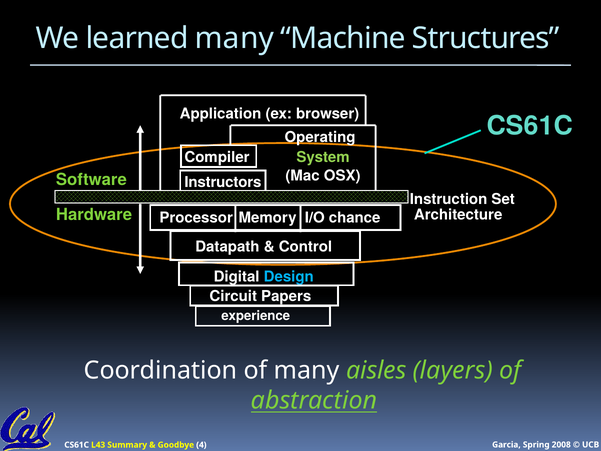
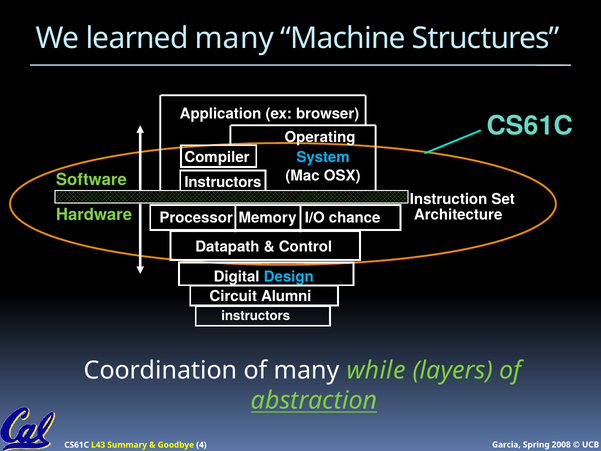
System colour: light green -> light blue (323, 157)
Papers: Papers -> Alumni (286, 296)
experience: experience -> instructors (256, 315)
aisles: aisles -> while (376, 370)
